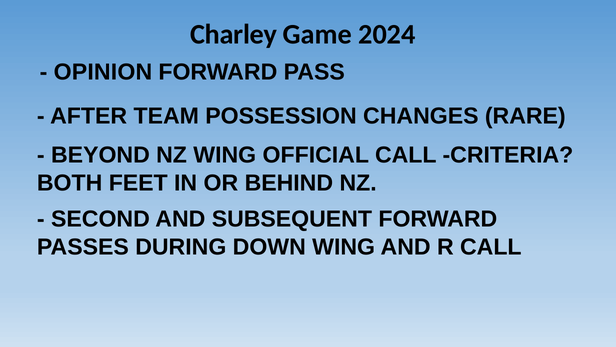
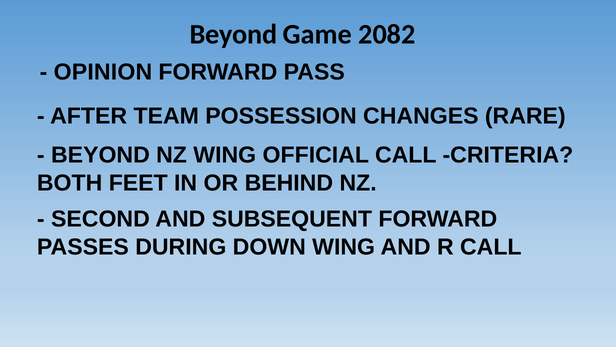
Charley: Charley -> Beyond (234, 34)
2024: 2024 -> 2082 (387, 34)
